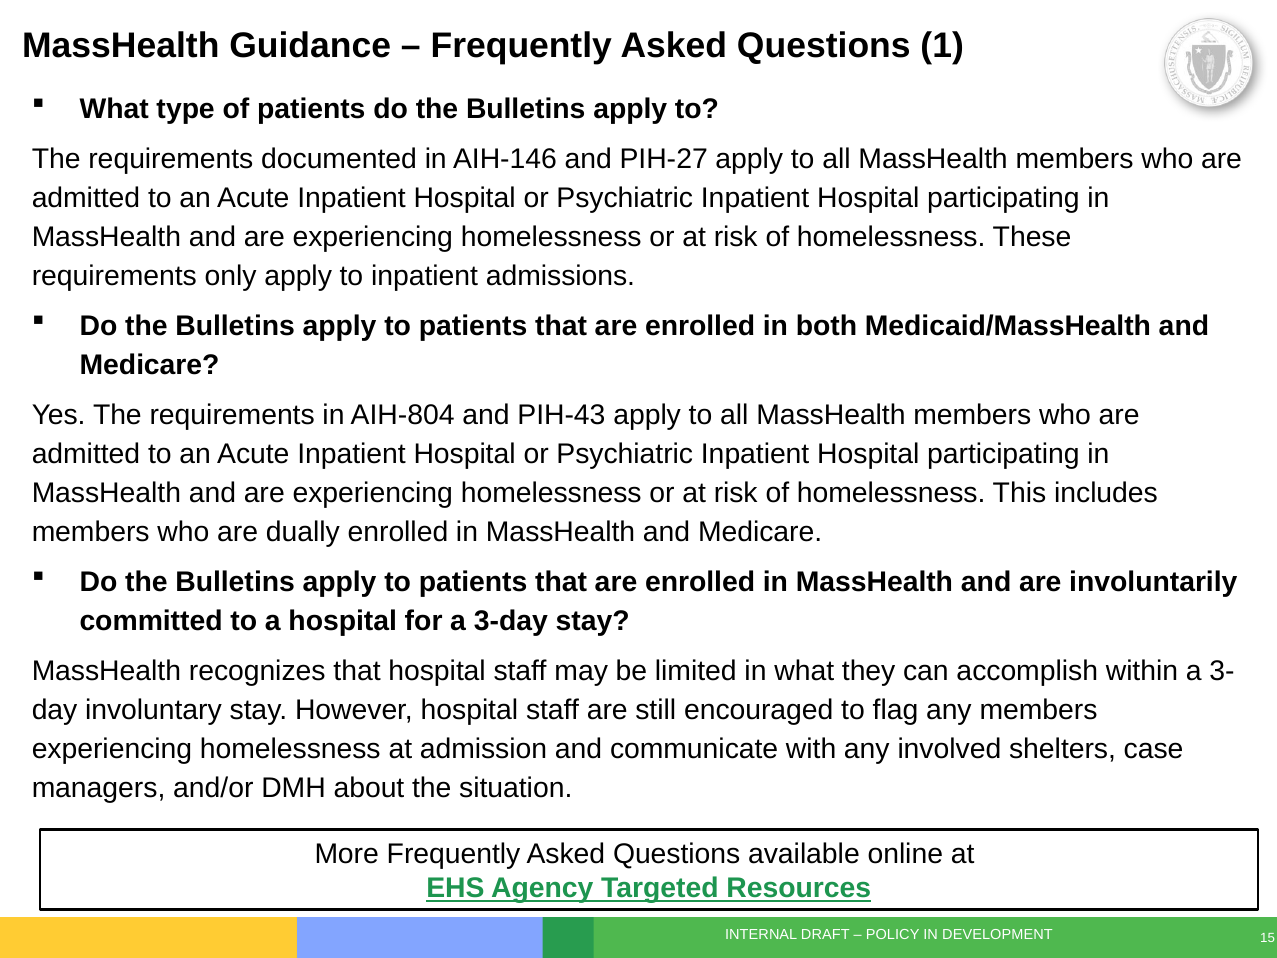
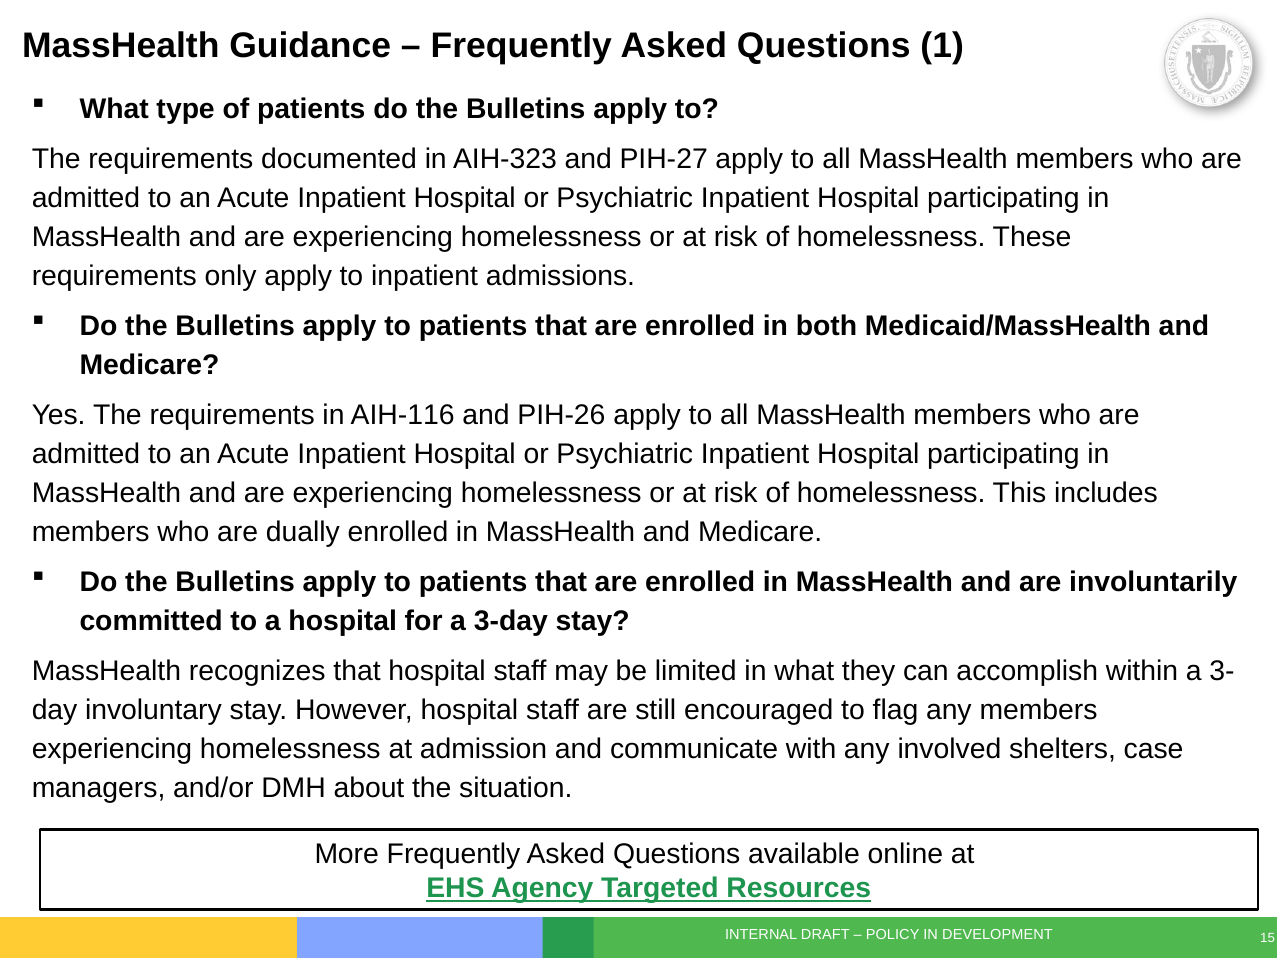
AIH-146: AIH-146 -> AIH-323 (505, 159)
AIH-804: AIH-804 -> AIH-116 (403, 415)
PIH-43: PIH-43 -> PIH-26 (561, 415)
